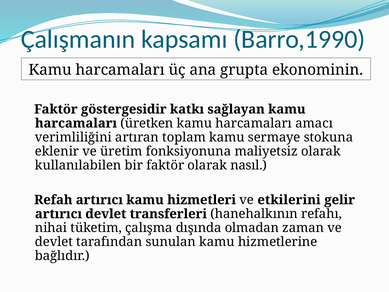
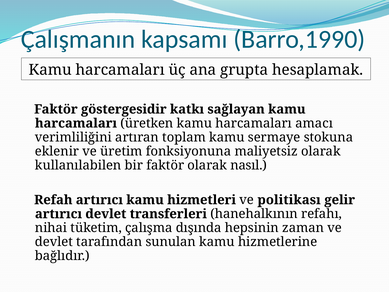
ekonominin: ekonominin -> hesaplamak (318, 70)
etkilerini: etkilerini -> politikası (289, 200)
olmadan: olmadan -> hepsinin (252, 228)
